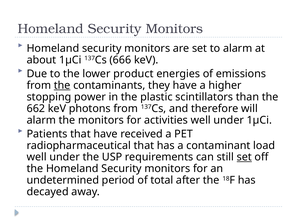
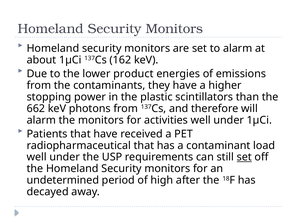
666: 666 -> 162 (120, 60)
the underline: present -> none (62, 85)
total: total -> high (162, 180)
